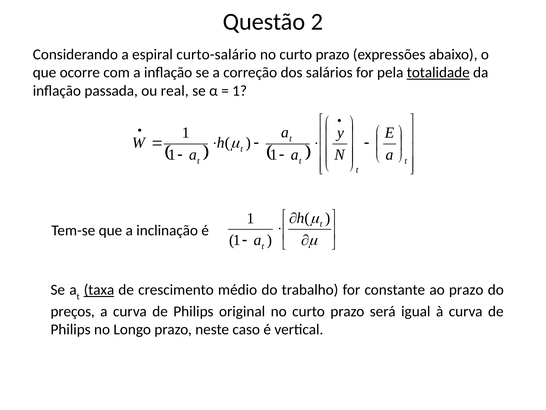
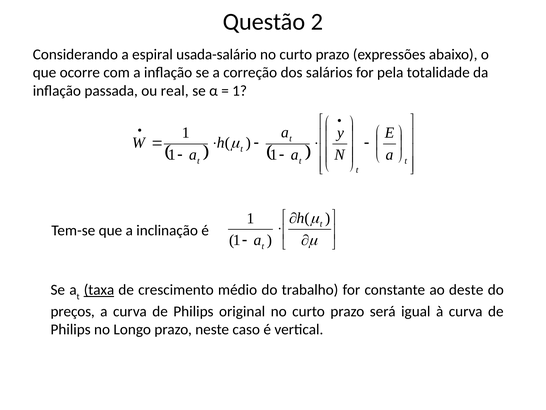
curto-salário: curto-salário -> usada-salário (216, 54)
totalidade underline: present -> none (438, 73)
ao prazo: prazo -> deste (466, 290)
